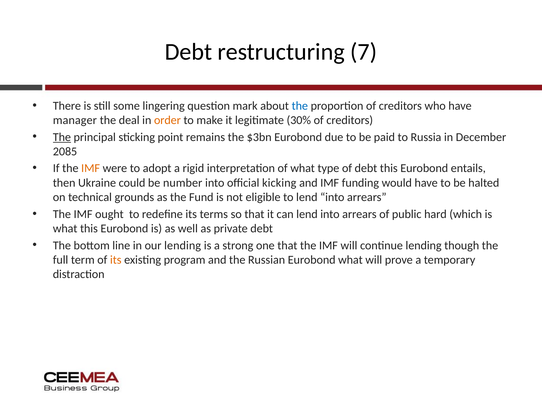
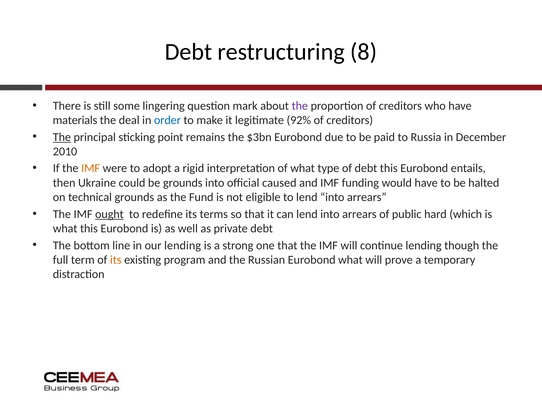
7: 7 -> 8 (364, 52)
the colour: blue -> purple (300, 106)
manager: manager -> materials (75, 120)
order colour: orange -> blue (167, 120)
30%: 30% -> 92% (299, 120)
2085: 2085 -> 2010 (65, 151)
be number: number -> grounds (183, 183)
kicking: kicking -> caused (279, 183)
ought underline: none -> present (109, 214)
